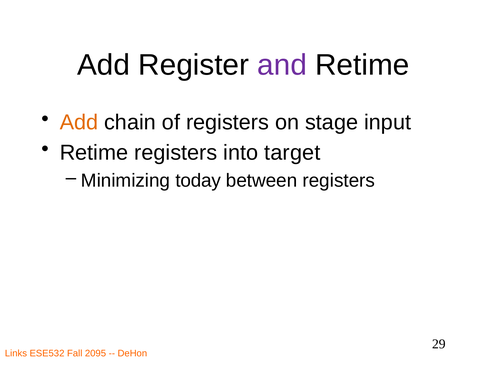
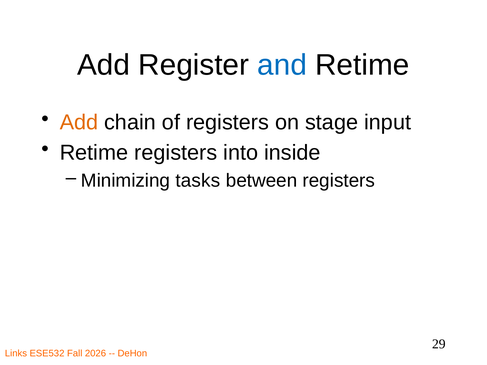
and colour: purple -> blue (282, 65)
target: target -> inside (292, 153)
today: today -> tasks (198, 181)
2095: 2095 -> 2026 (95, 354)
